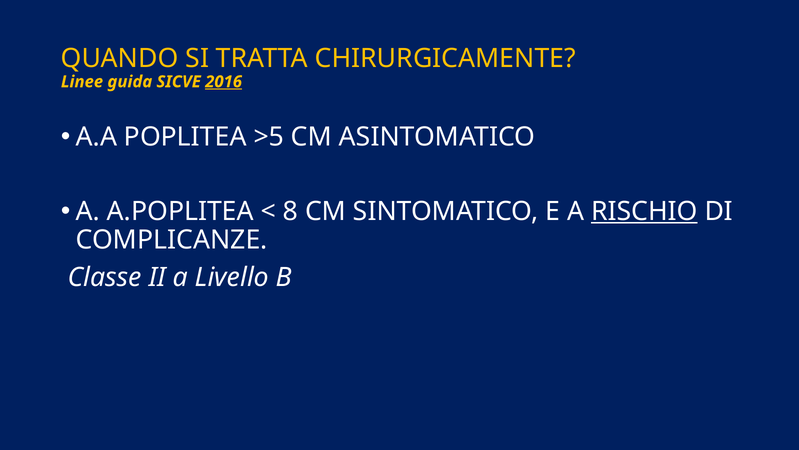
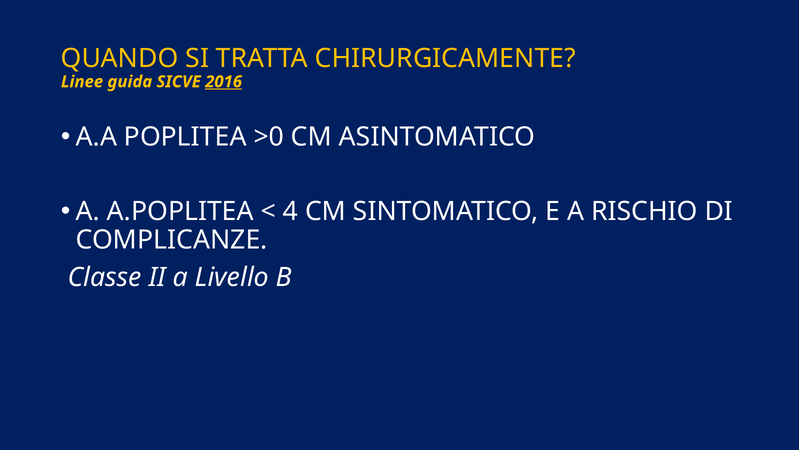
>5: >5 -> >0 (269, 137)
8: 8 -> 4 (290, 211)
RISCHIO underline: present -> none (644, 211)
